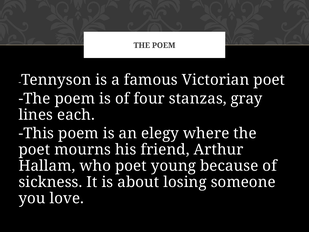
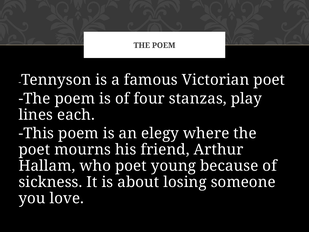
gray: gray -> play (246, 98)
